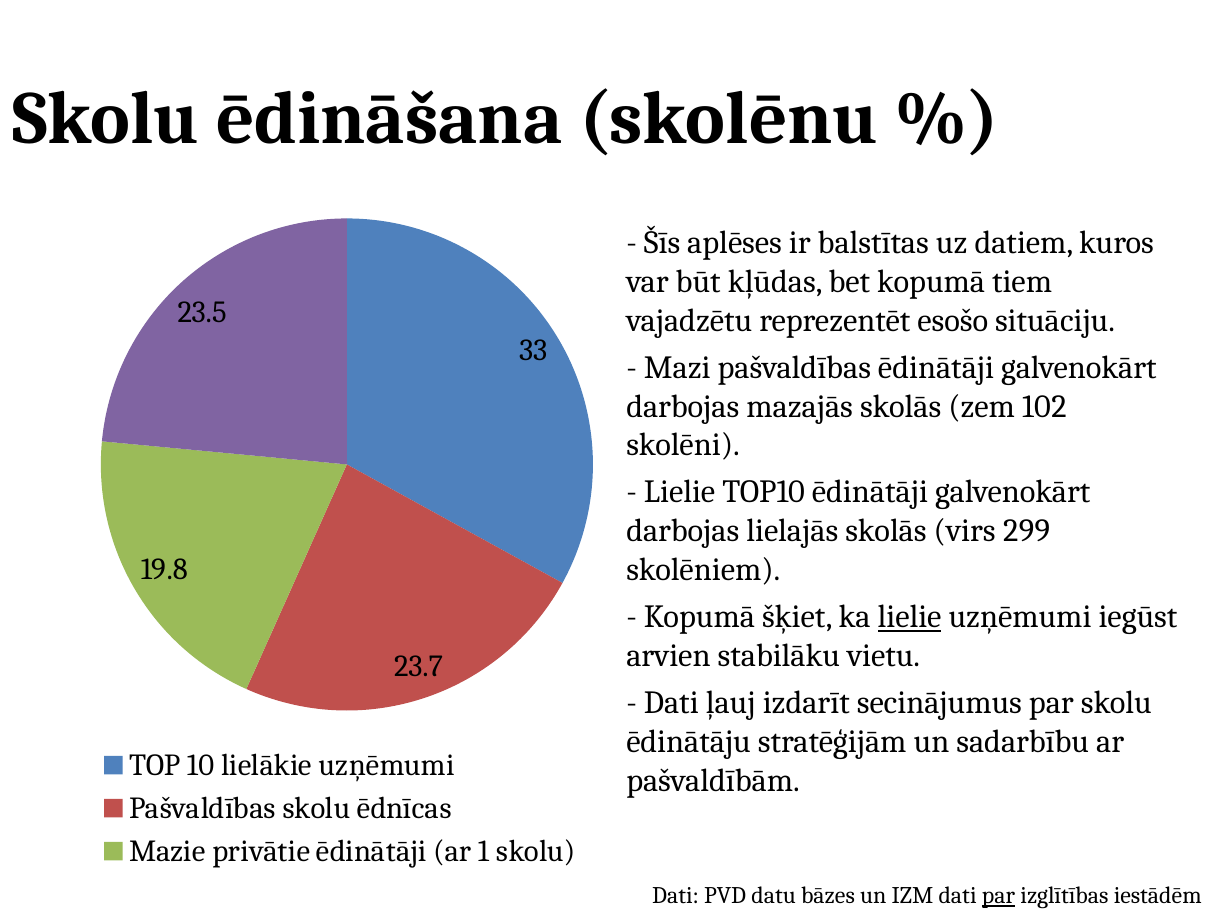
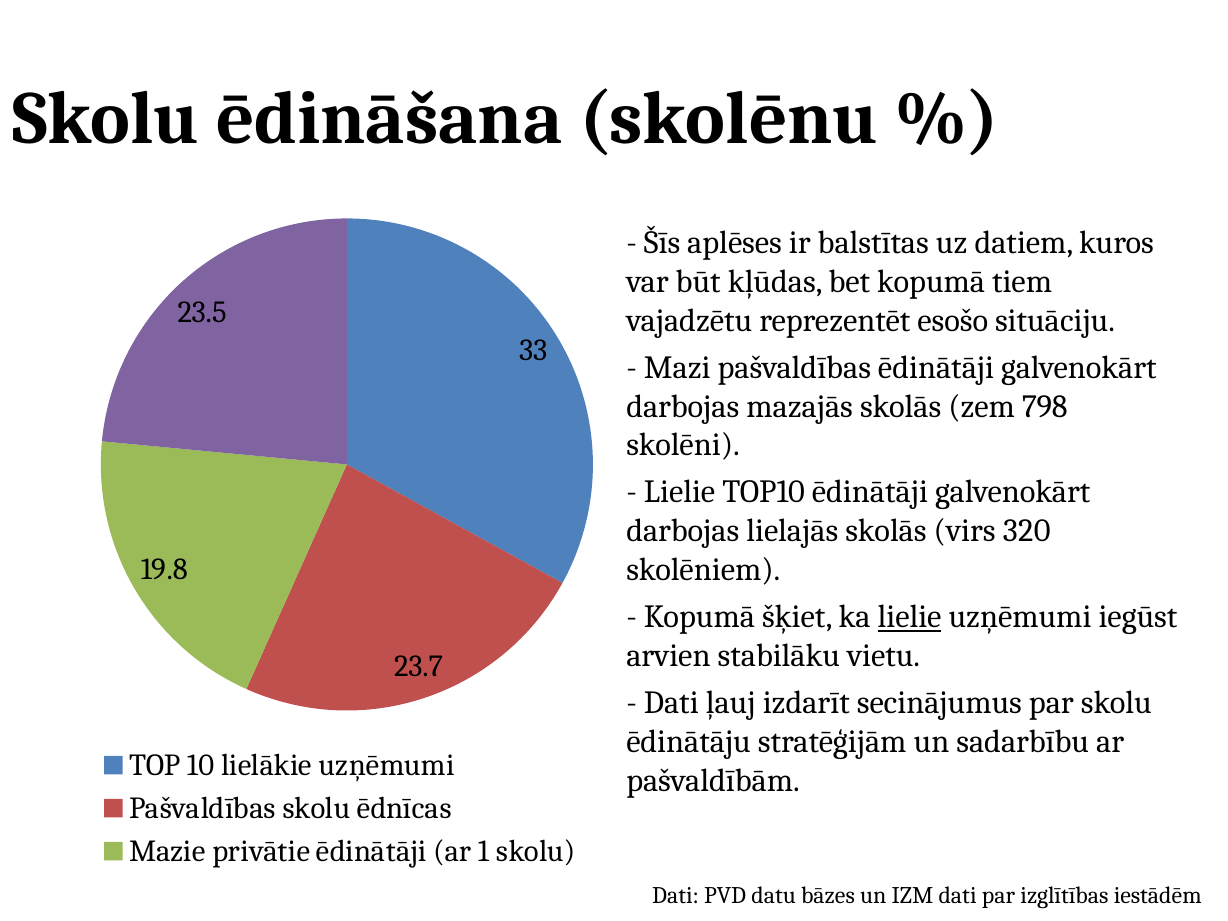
102: 102 -> 798 (1045, 406)
299: 299 -> 320 (1027, 531)
par underline: present -> none (998, 896)
